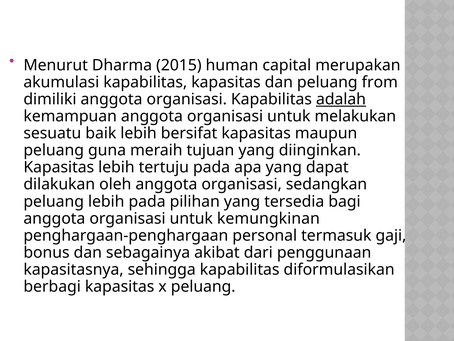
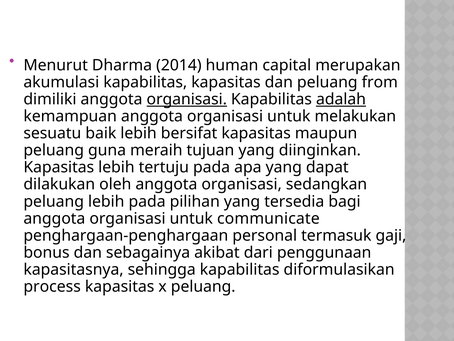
2015: 2015 -> 2014 (179, 65)
organisasi underline: none -> present (187, 99)
kemungkinan: kemungkinan -> communicate (268, 218)
berbagi: berbagi -> process (52, 286)
